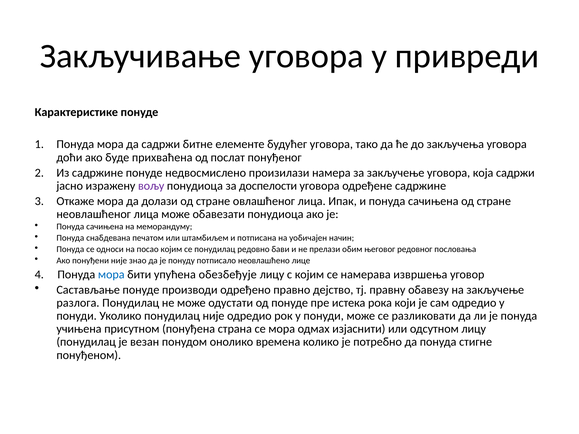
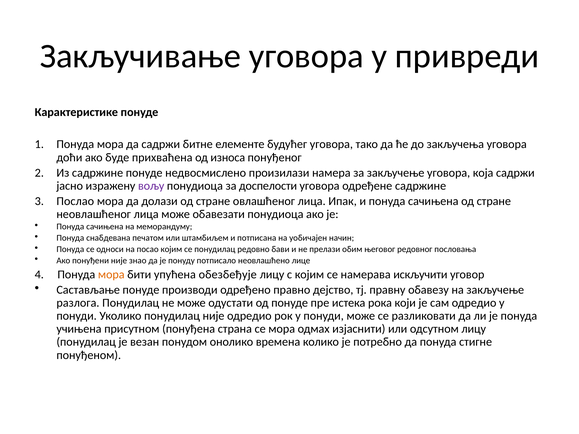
послат: послат -> износа (228, 157)
Откаже: Откаже -> Послао (75, 201)
мора colour: blue -> orange (111, 275)
извршења: извршења -> искључити (420, 275)
